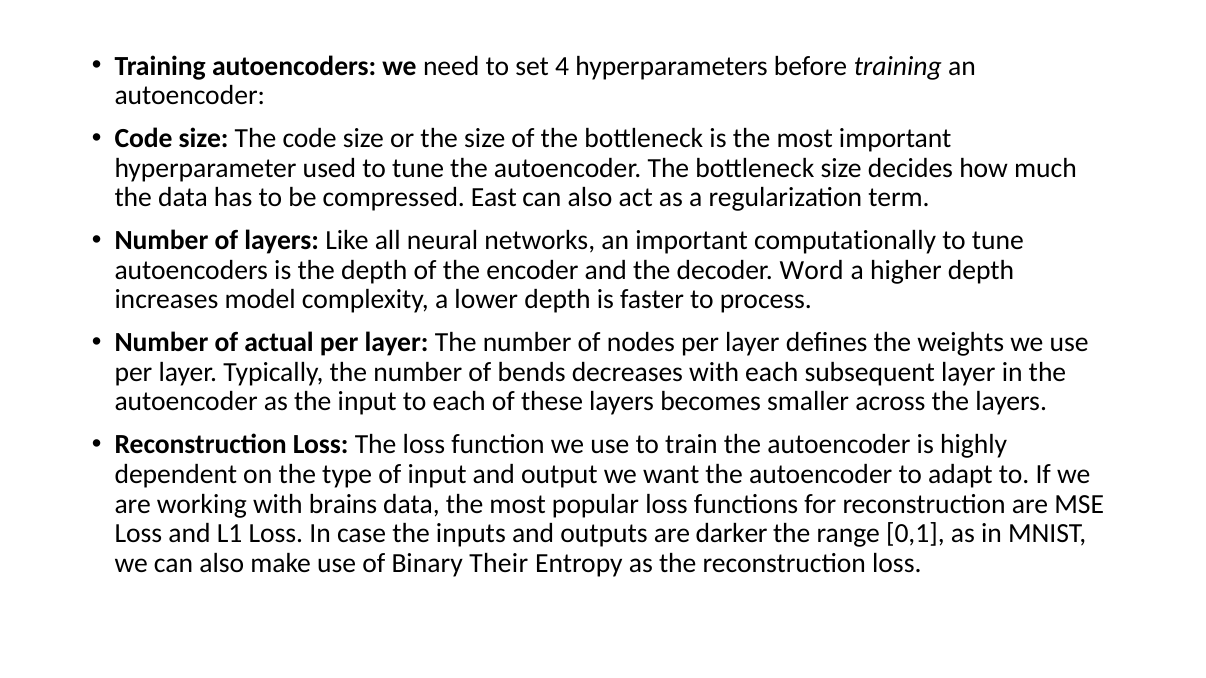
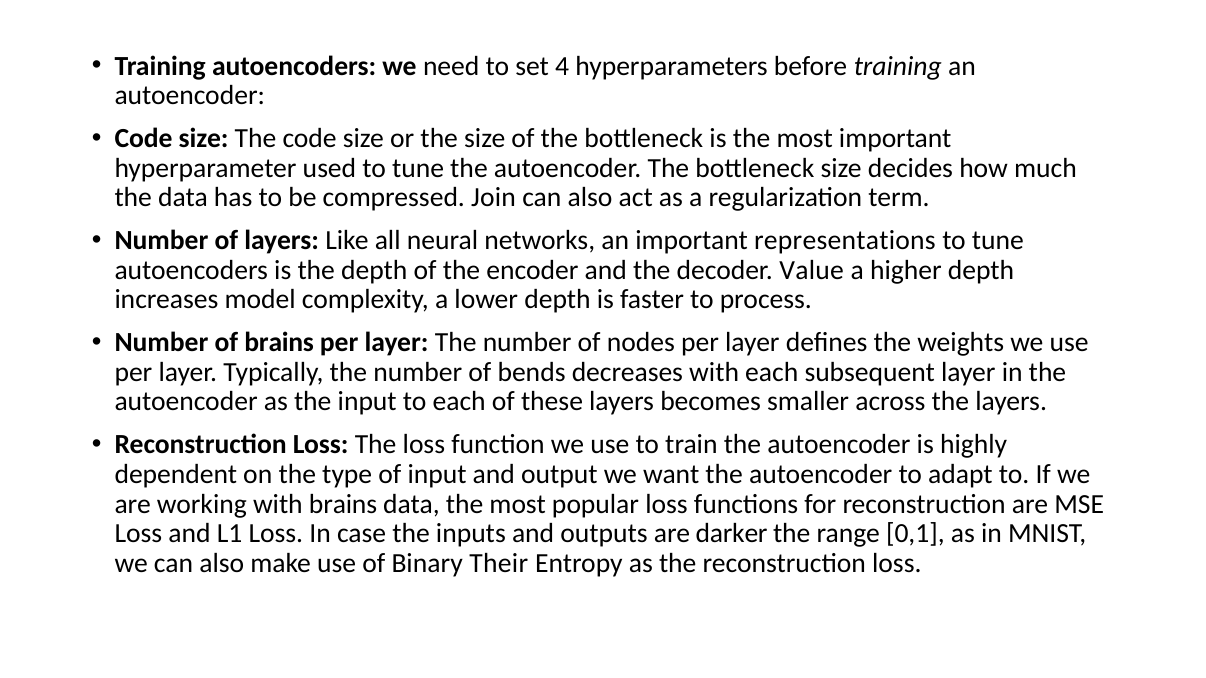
East: East -> Join (494, 198)
computationally: computationally -> representations (845, 240)
Word: Word -> Value (812, 270)
of actual: actual -> brains (279, 342)
